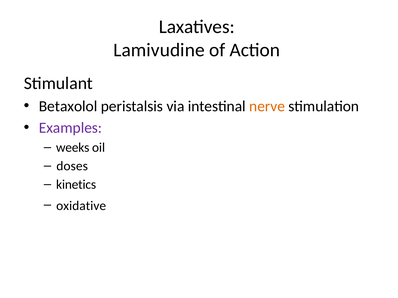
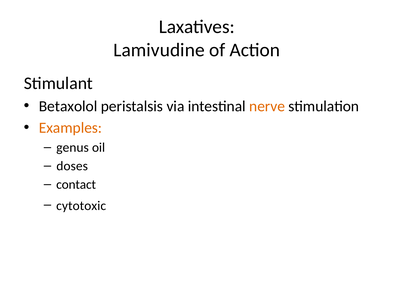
Examples colour: purple -> orange (70, 128)
weeks: weeks -> genus (73, 148)
kinetics: kinetics -> contact (76, 185)
oxidative: oxidative -> cytotoxic (81, 206)
